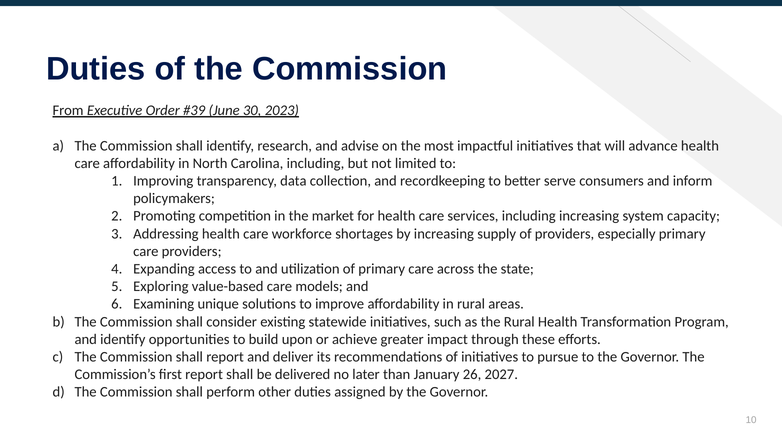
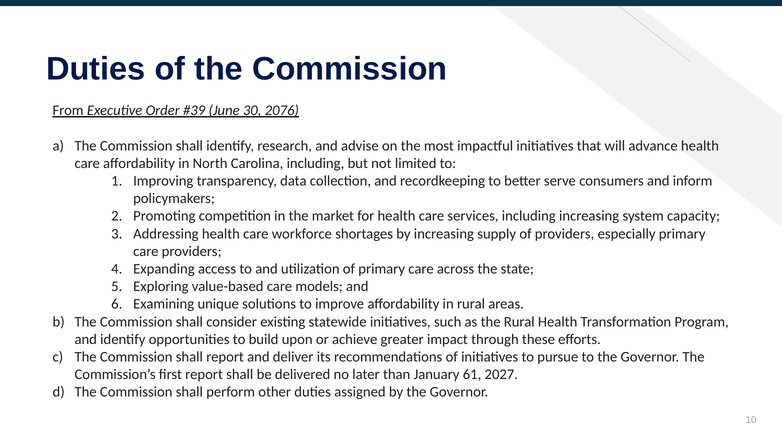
2023: 2023 -> 2076 (282, 110)
26: 26 -> 61 (472, 374)
